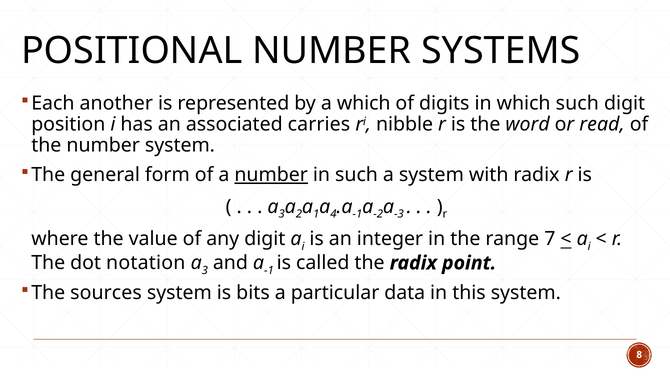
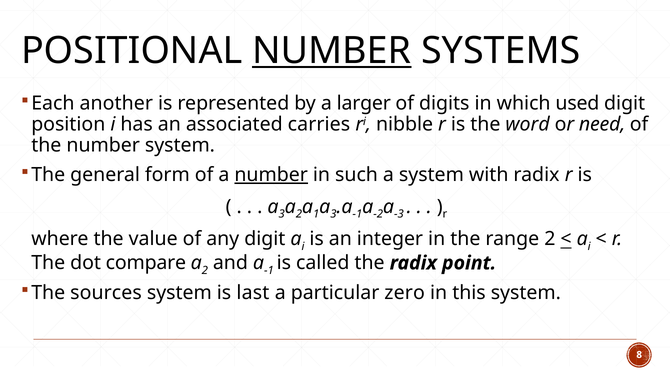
NUMBER underline: none -> present (332, 51)
a which: which -> larger (364, 103)
which such: such -> used (577, 103)
read: read -> need (602, 124)
4: 4 -> 3 (333, 214)
range 7: 7 -> 2 (550, 239)
notation: notation -> compare (146, 263)
3: 3 -> 2 (205, 270)
bits: bits -> last (253, 293)
data: data -> zero (405, 293)
